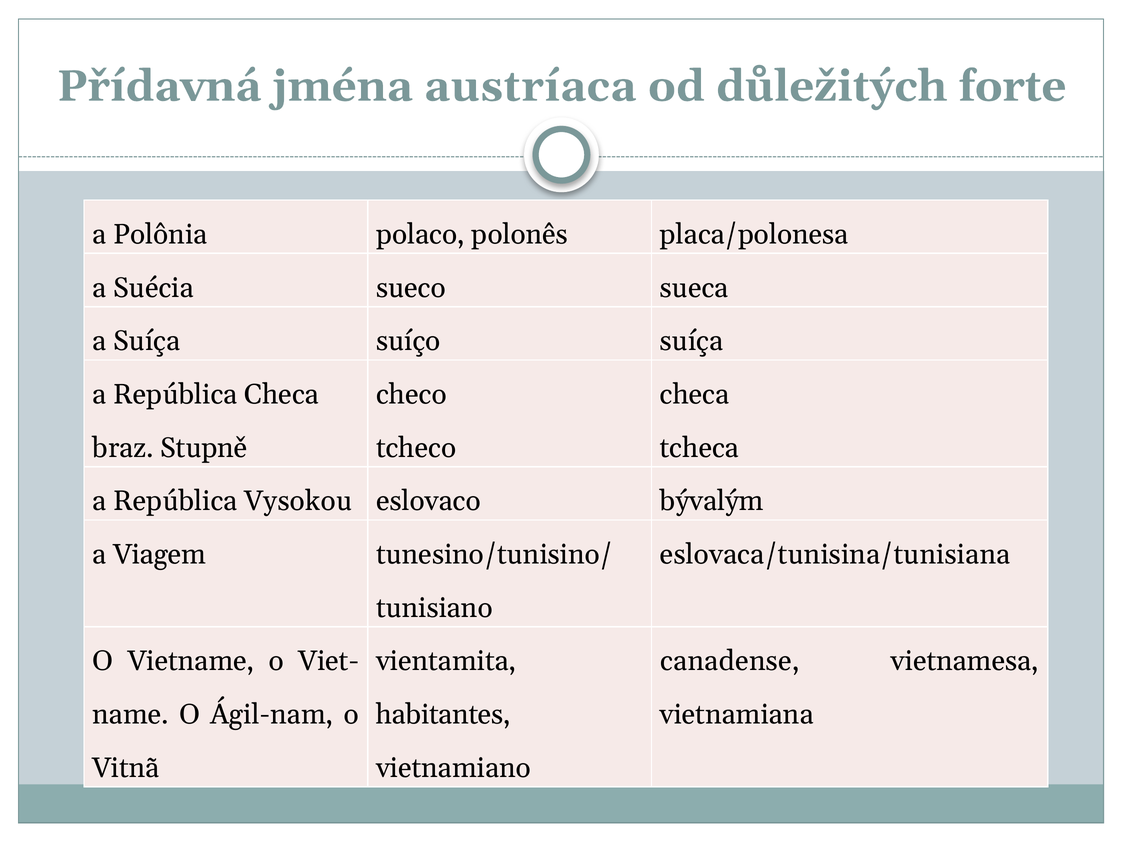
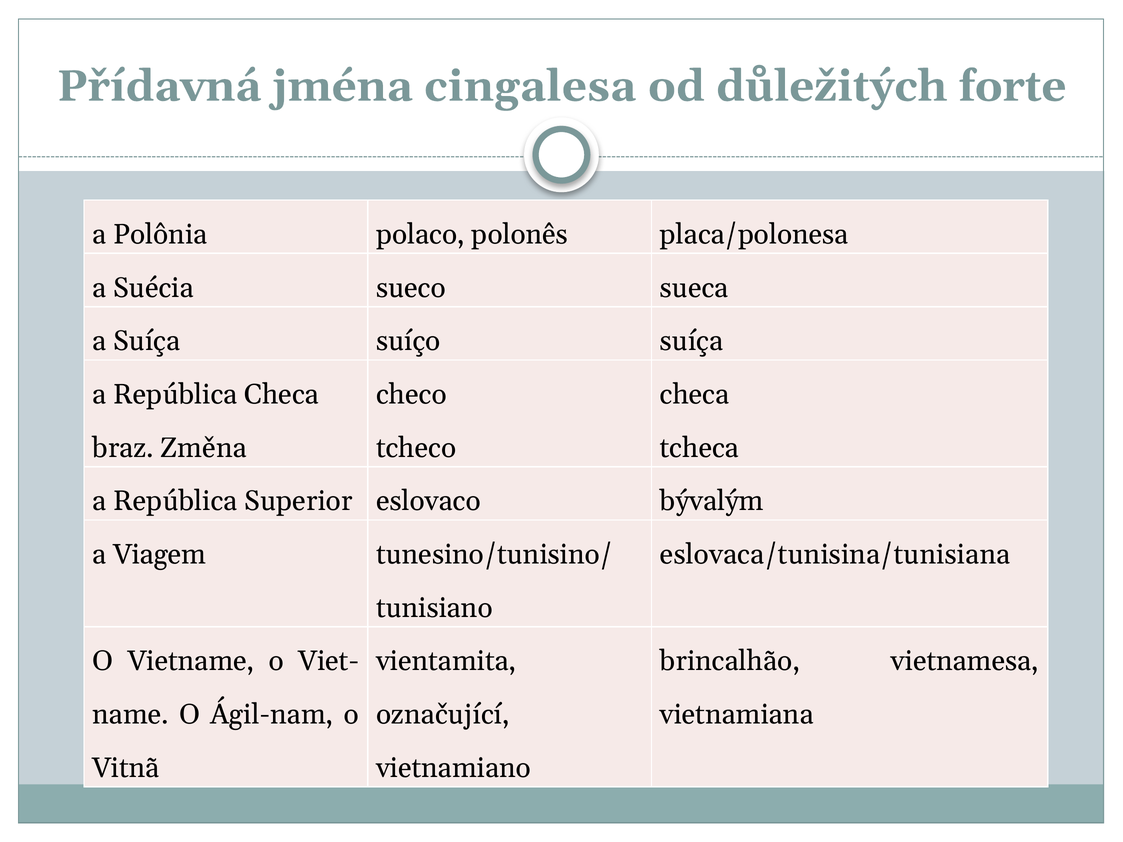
austríaca: austríaca -> cingalesa (530, 86)
Stupně: Stupně -> Změna (204, 448)
Vysokou: Vysokou -> Superior (298, 501)
canadense: canadense -> brincalhão (730, 661)
habitantes: habitantes -> označující (443, 715)
